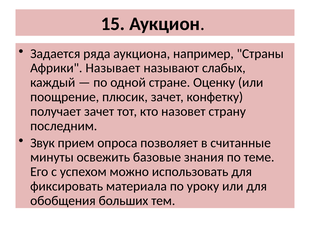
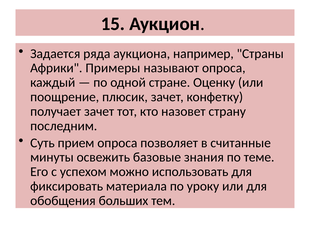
Называет: Называет -> Примеры (113, 68)
называют слабых: слабых -> опроса (224, 68)
Звук: Звук -> Суть (42, 143)
